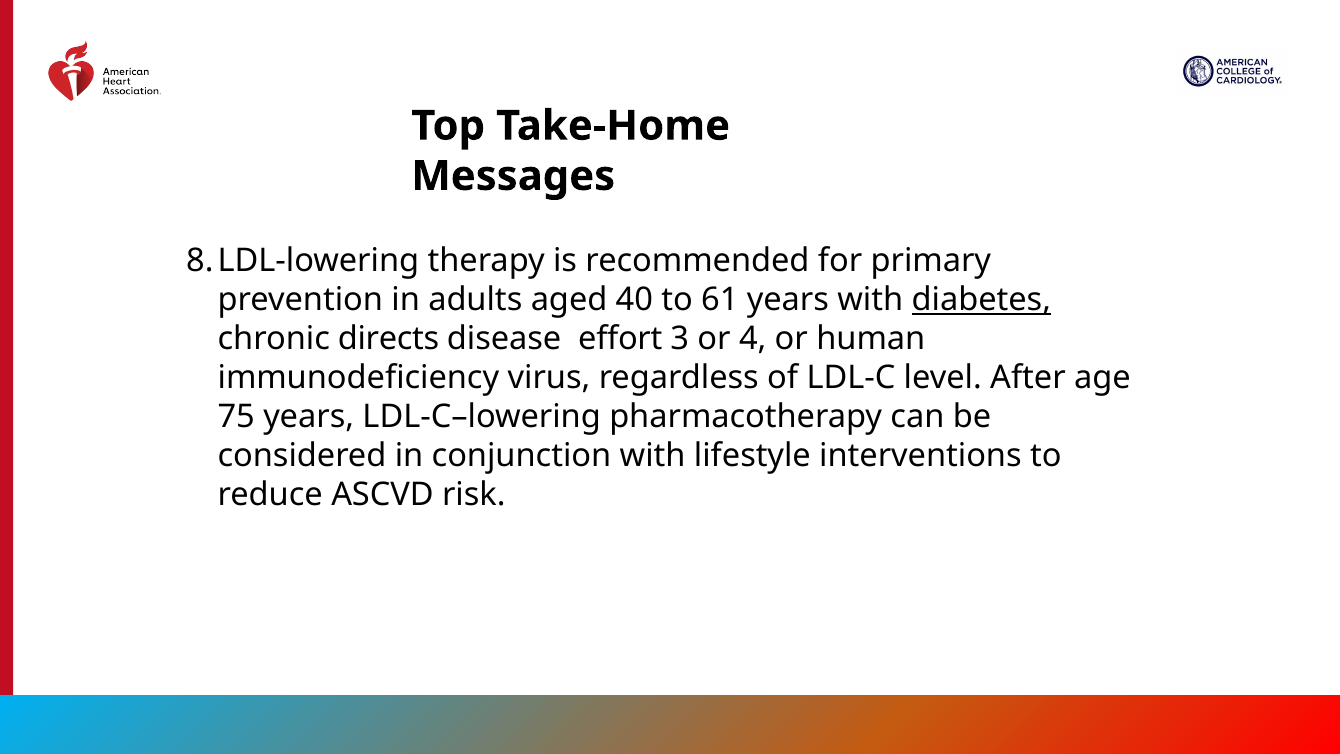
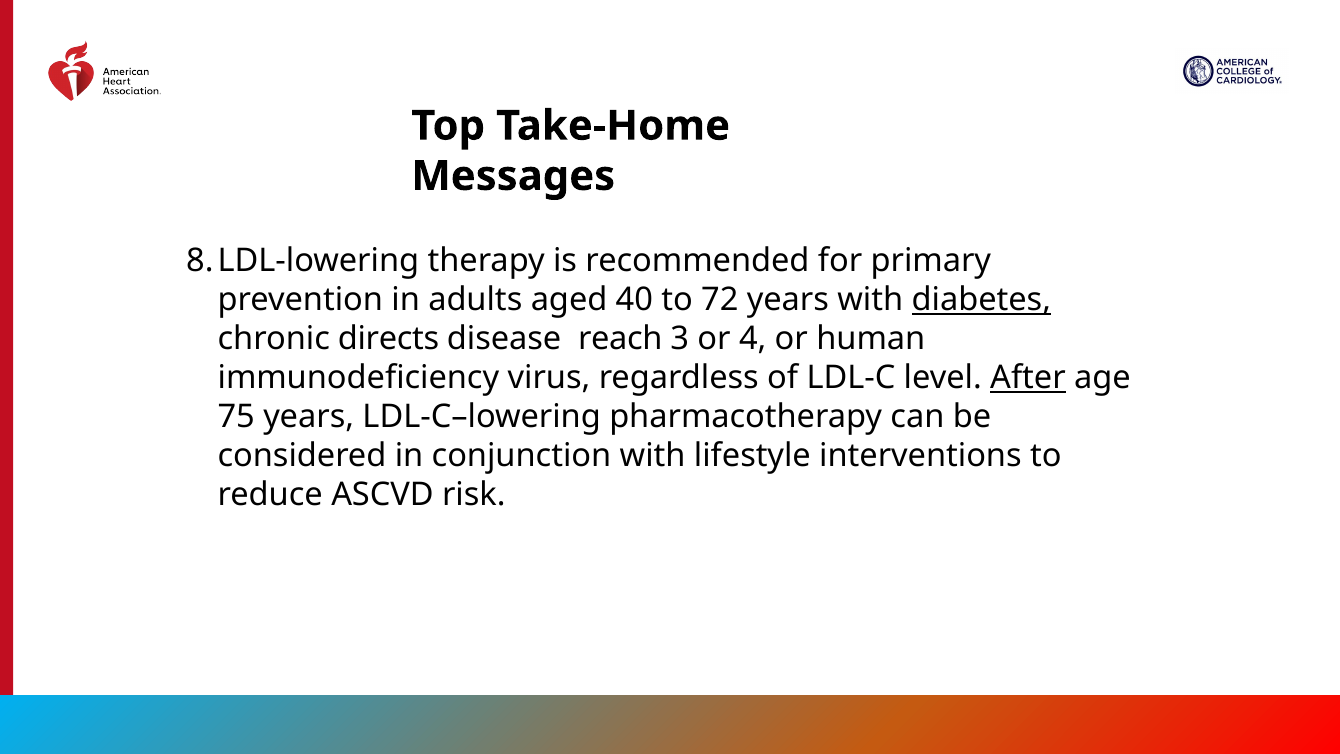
61: 61 -> 72 (720, 300)
effort: effort -> reach (620, 339)
After underline: none -> present (1028, 378)
